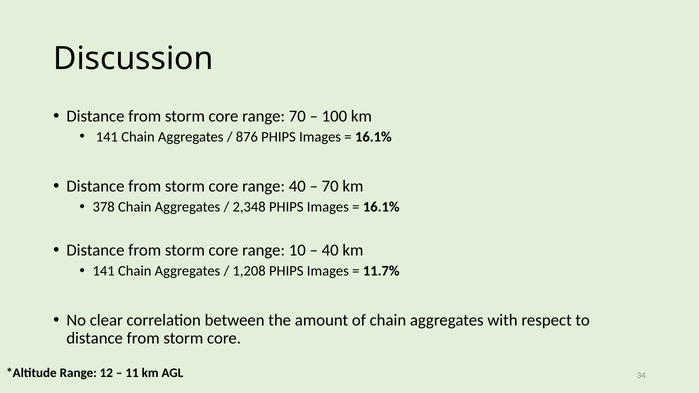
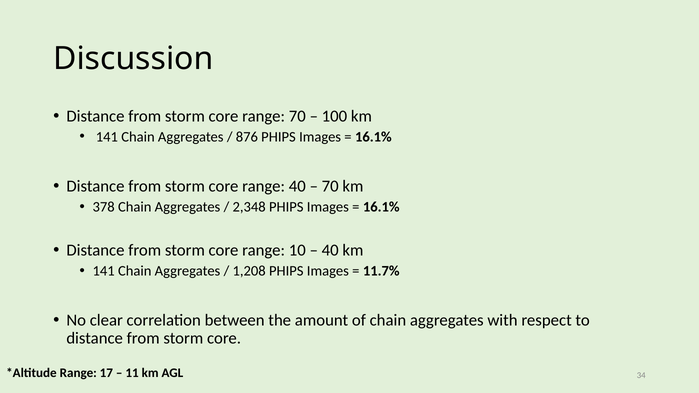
12: 12 -> 17 (106, 373)
